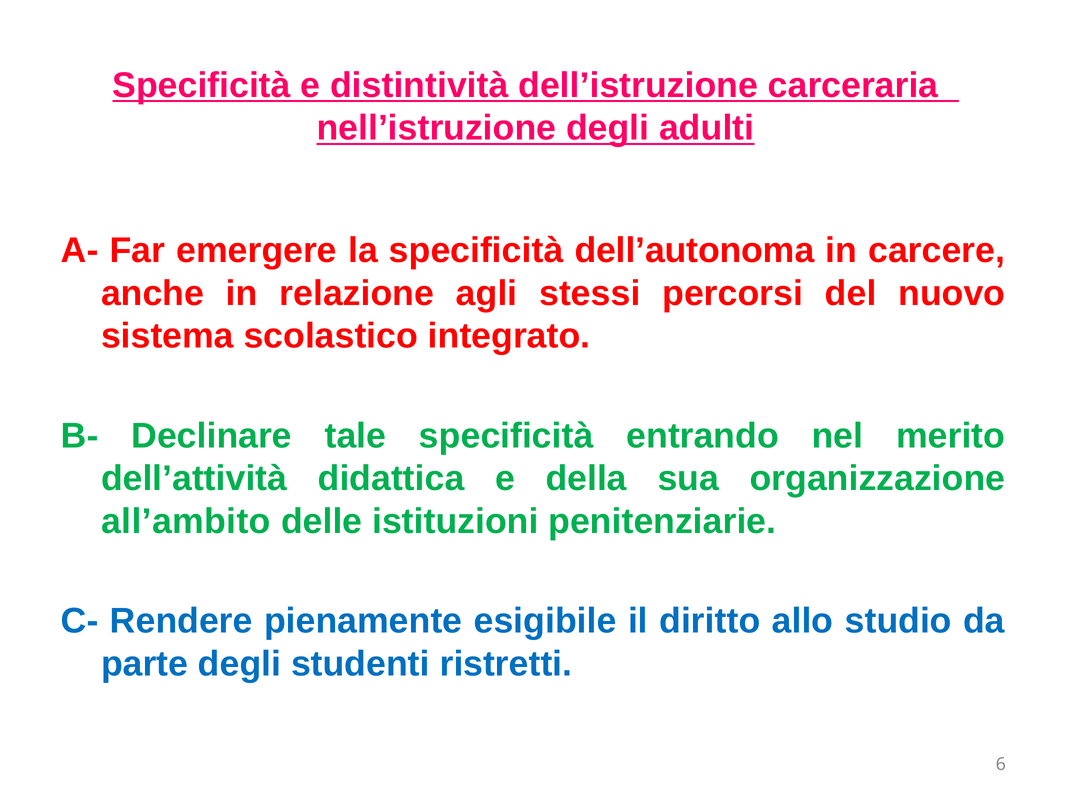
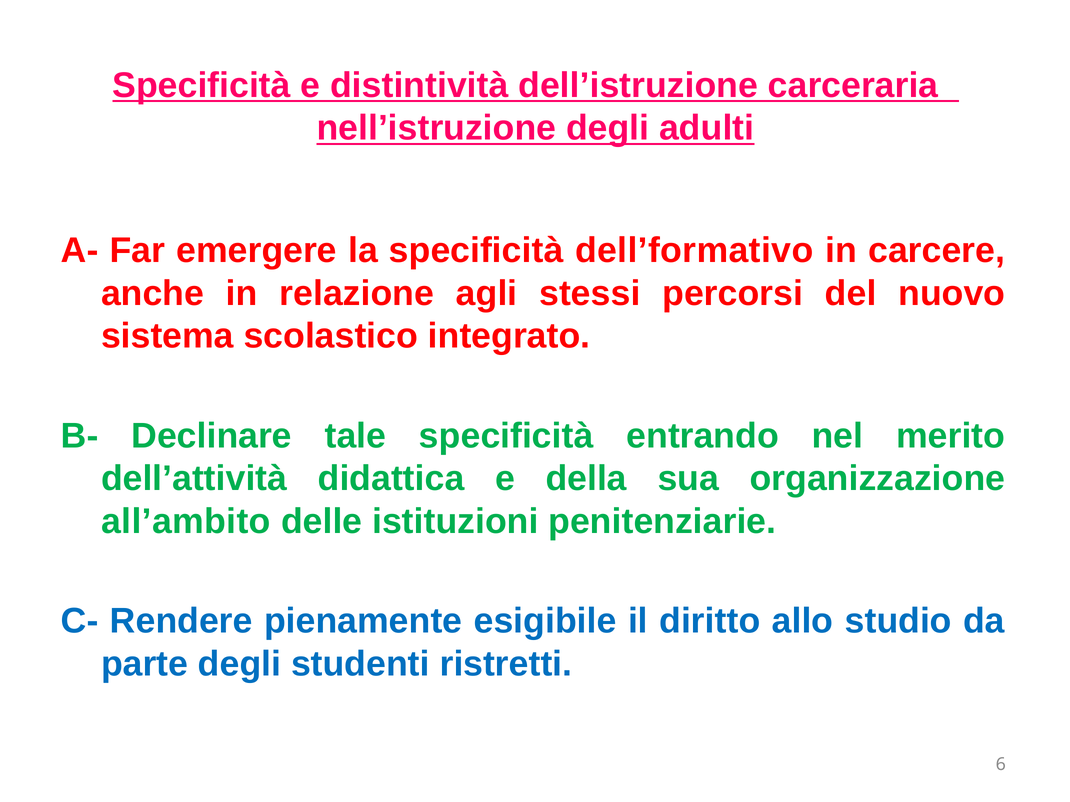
dell’autonoma: dell’autonoma -> dell’formativo (694, 251)
